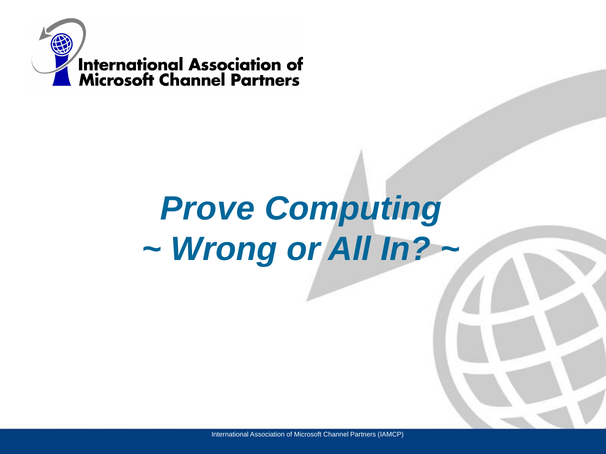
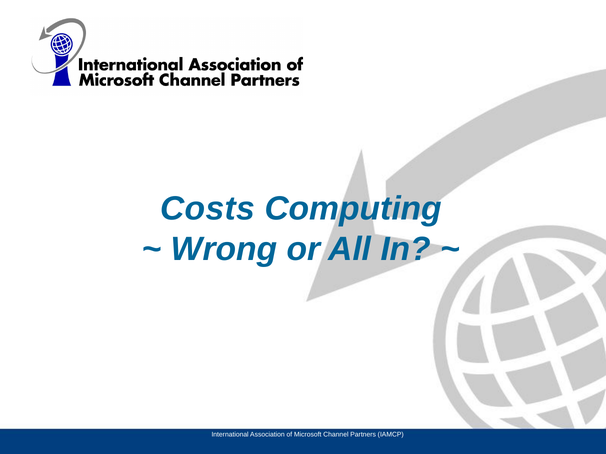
Prove: Prove -> Costs (208, 209)
